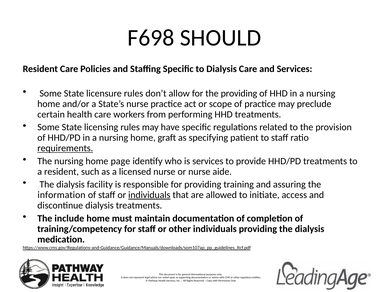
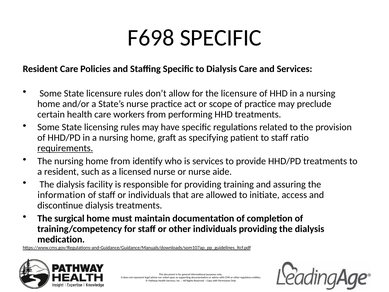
F698 SHOULD: SHOULD -> SPECIFIC (221, 38)
the providing: providing -> licensure (239, 93)
home page: page -> from (120, 161)
individuals underline: present -> none (149, 195)
include: include -> surgical (69, 218)
